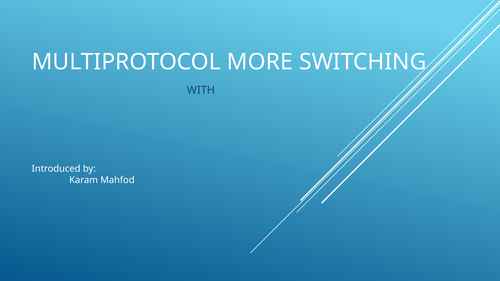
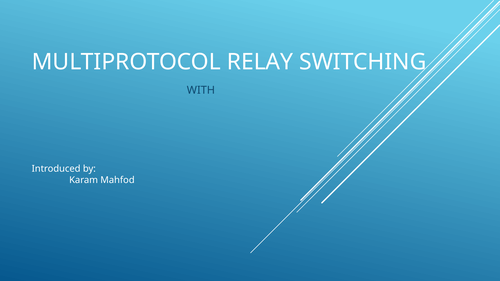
MORE: MORE -> RELAY (260, 62)
